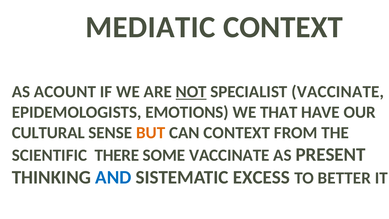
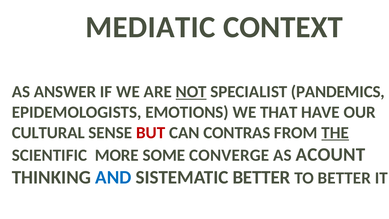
ACOUNT: ACOUNT -> ANSWER (65, 92)
SPECIALIST VACCINATE: VACCINATE -> PANDEMICS (338, 92)
BUT colour: orange -> red (151, 133)
CAN CONTEXT: CONTEXT -> CONTRAS (237, 133)
THE underline: none -> present (335, 133)
THERE: THERE -> MORE (117, 155)
SOME VACCINATE: VACCINATE -> CONVERGE (229, 155)
PRESENT: PRESENT -> ACOUNT (330, 154)
SISTEMATIC EXCESS: EXCESS -> BETTER (261, 177)
